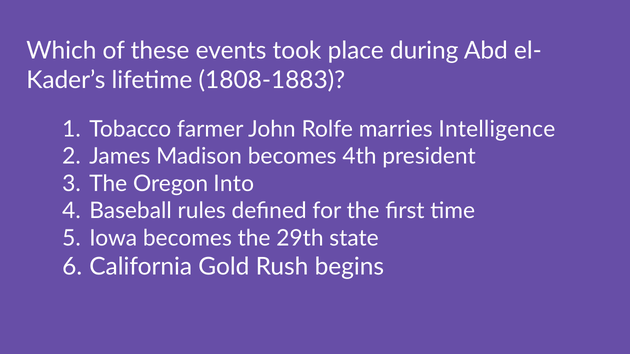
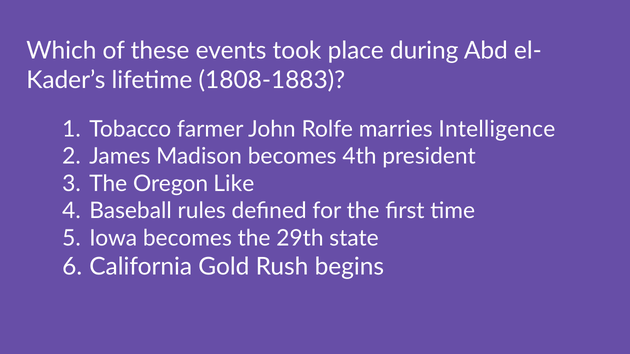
Into: Into -> Like (234, 184)
